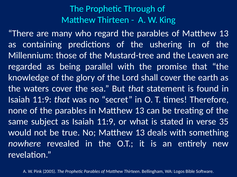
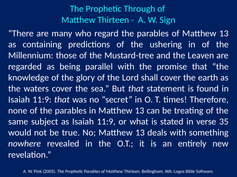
King: King -> Sign (167, 20)
